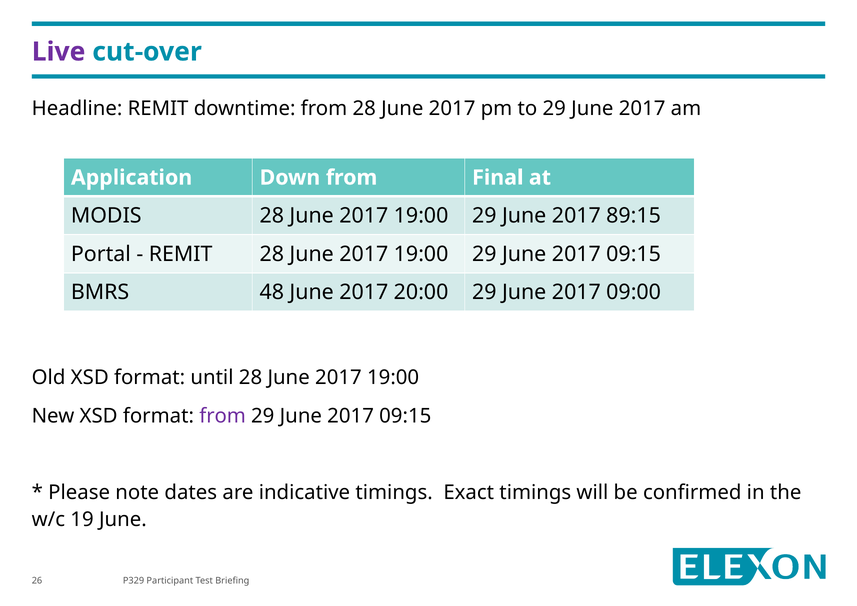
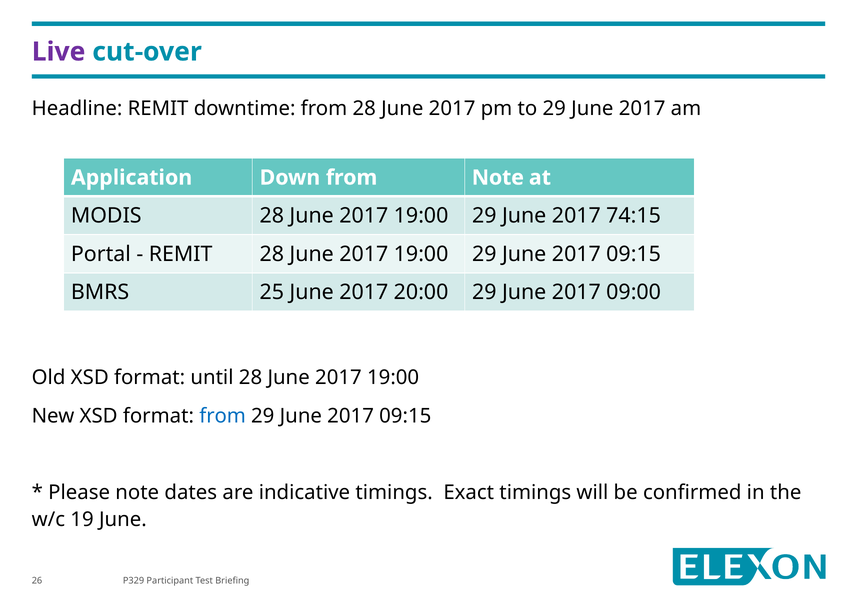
from Final: Final -> Note (498, 178)
89:15: 89:15 -> 74:15 (634, 216)
48: 48 -> 25 (272, 292)
from colour: purple -> blue (223, 416)
